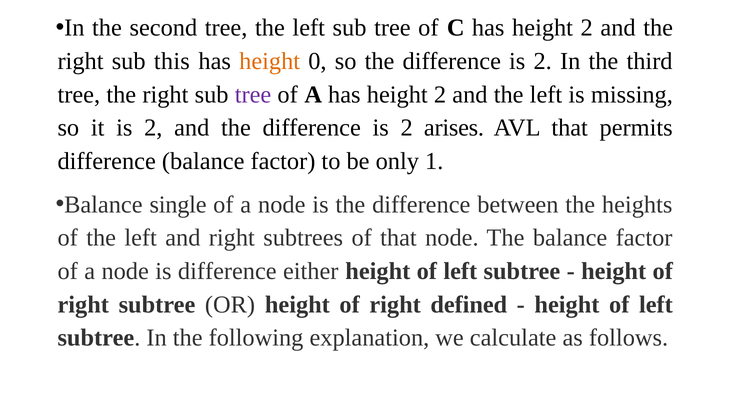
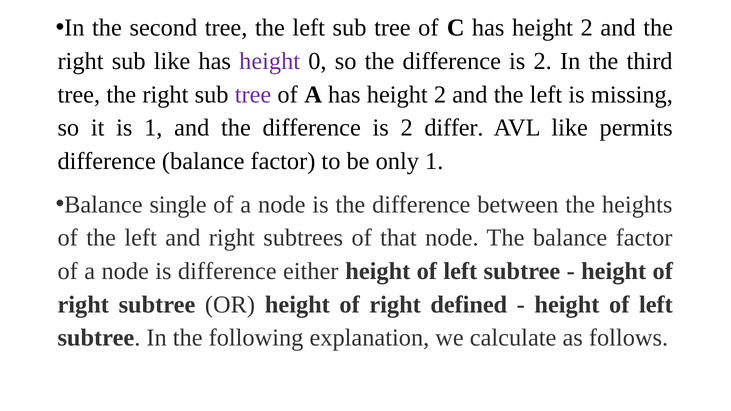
sub this: this -> like (172, 61)
height colour: orange -> purple (270, 61)
it is 2: 2 -> 1 (153, 128)
arises: arises -> differ (454, 128)
AVL that: that -> like (570, 128)
